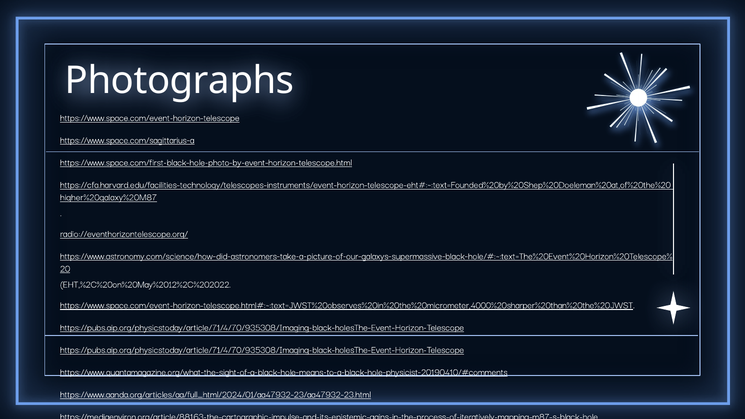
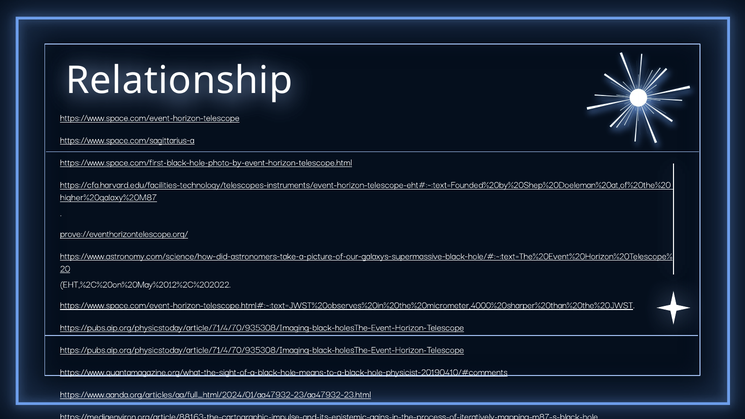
Photographs: Photographs -> Relationship (179, 80)
radio://eventhorizontelescope.org/: radio://eventhorizontelescope.org/ -> prove://eventhorizontelescope.org/ (124, 234)
